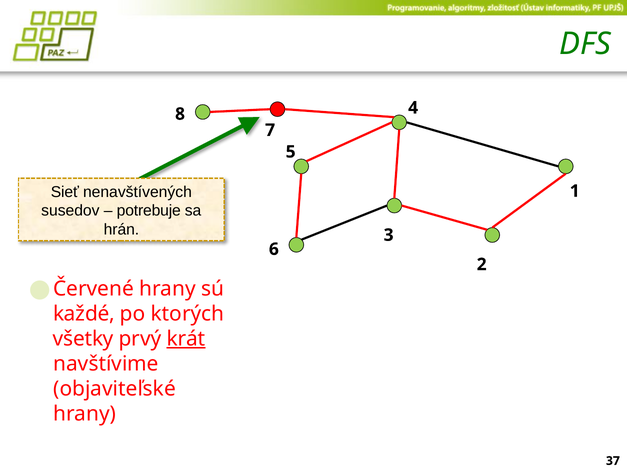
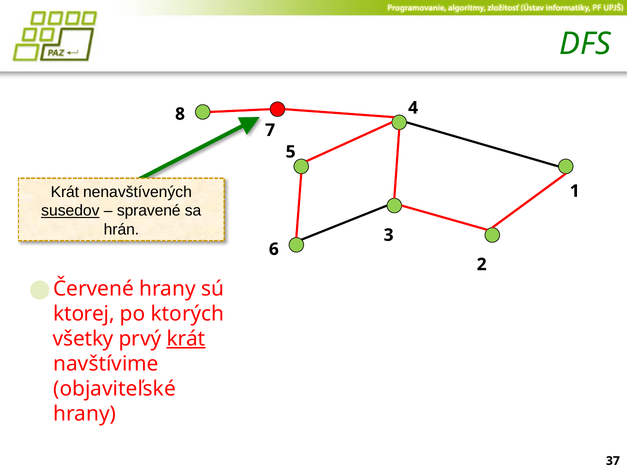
Sieť: Sieť -> Krát (65, 192)
susedov underline: none -> present (70, 211)
potrebuje: potrebuje -> spravené (149, 211)
každé: každé -> ktorej (84, 314)
